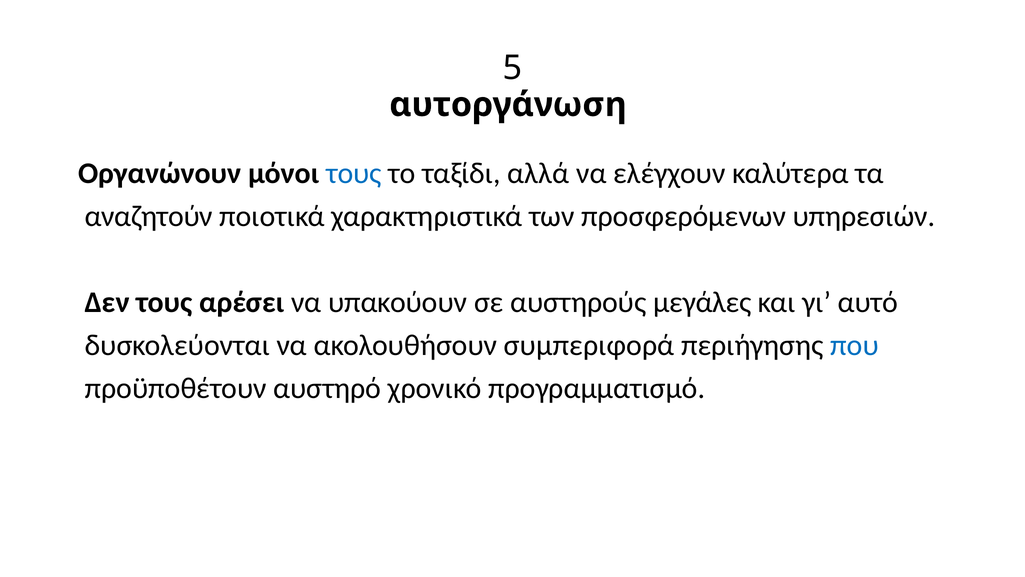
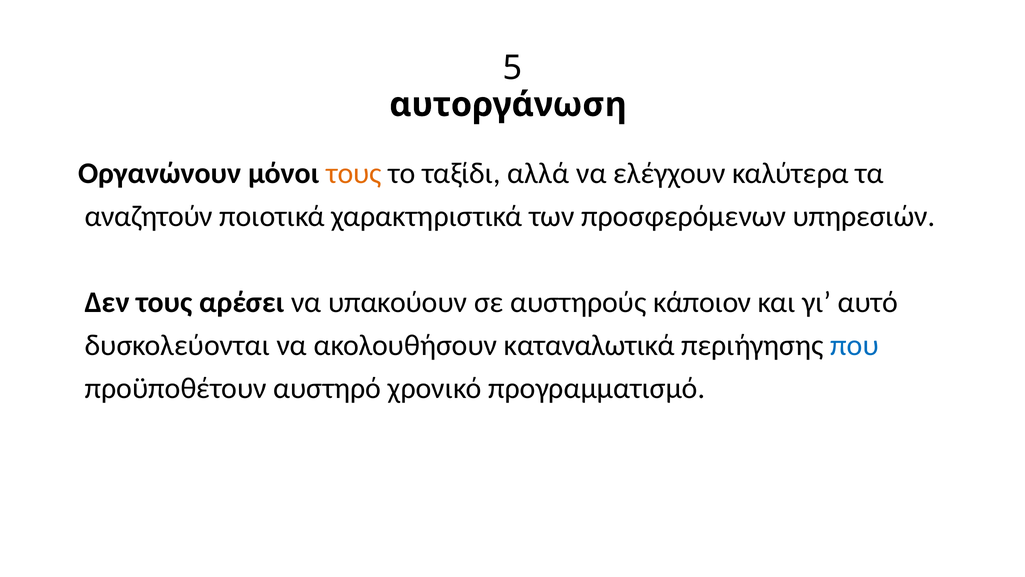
τους colour: blue -> orange (354, 173)
μεγάλες: μεγάλες -> κάποιον (702, 302)
συμπεριφορά: συμπεριφορά -> καταναλωτικά (589, 345)
